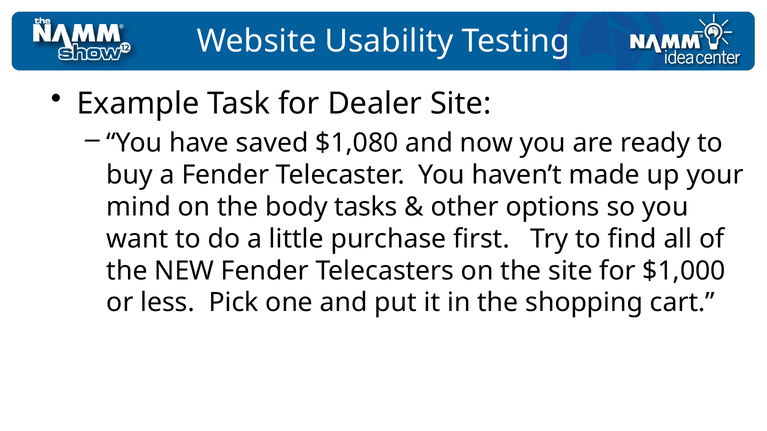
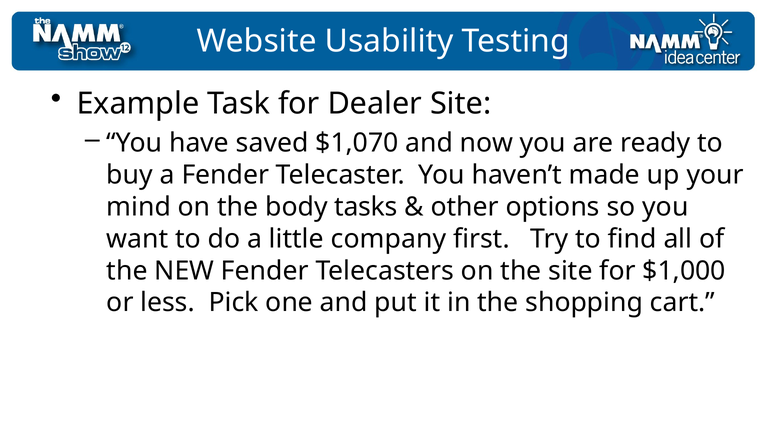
$1,080: $1,080 -> $1,070 (357, 143)
purchase: purchase -> company (388, 239)
